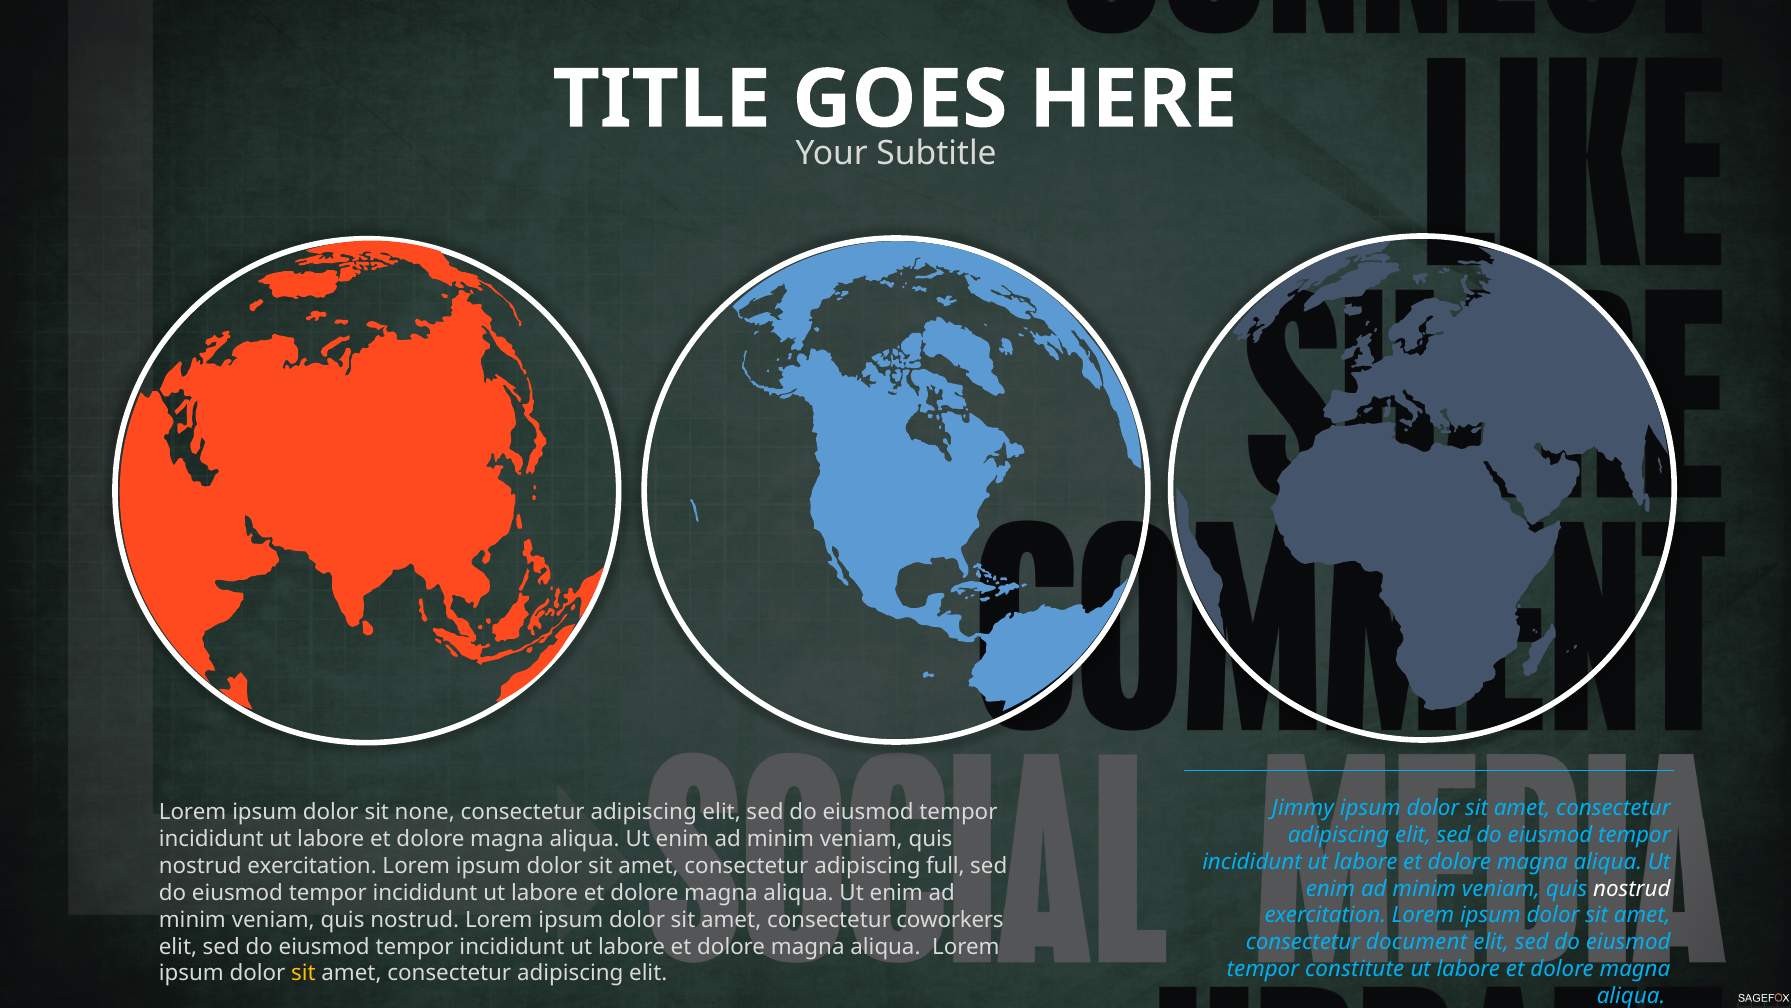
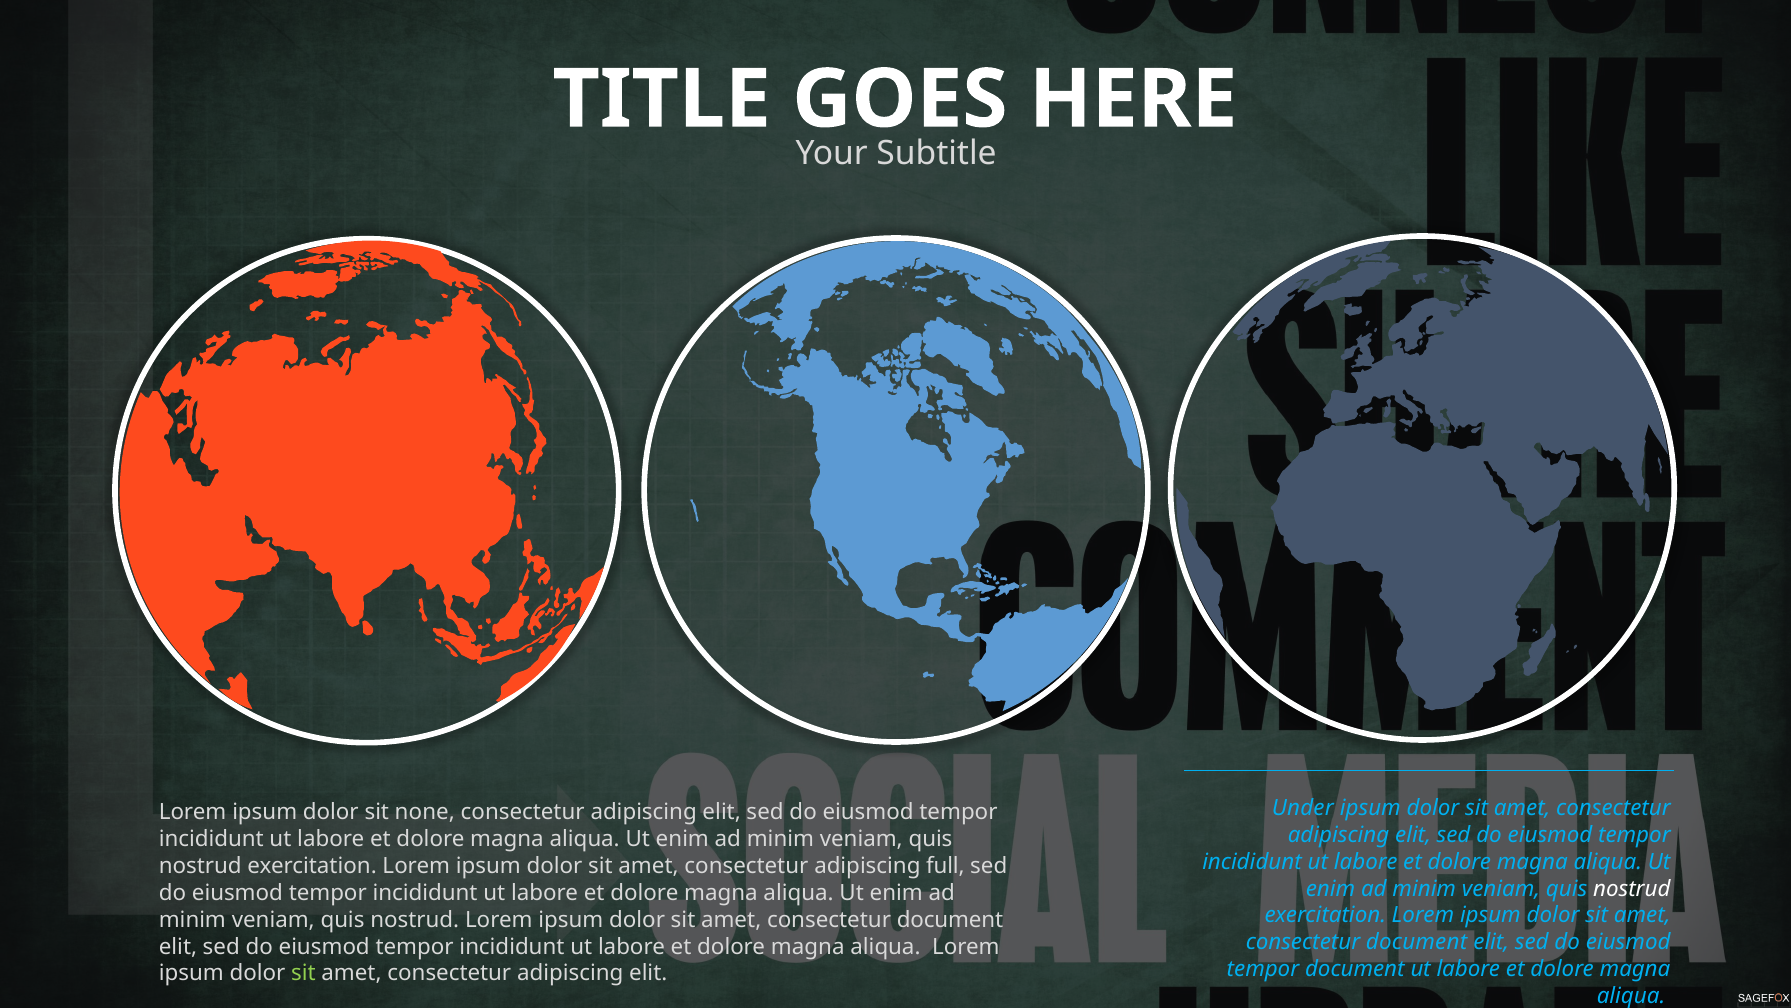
Jimmy: Jimmy -> Under (1303, 808)
coworkers: coworkers -> document (950, 919)
tempor constitute: constitute -> document (1355, 969)
sit colour: yellow -> light green (303, 973)
